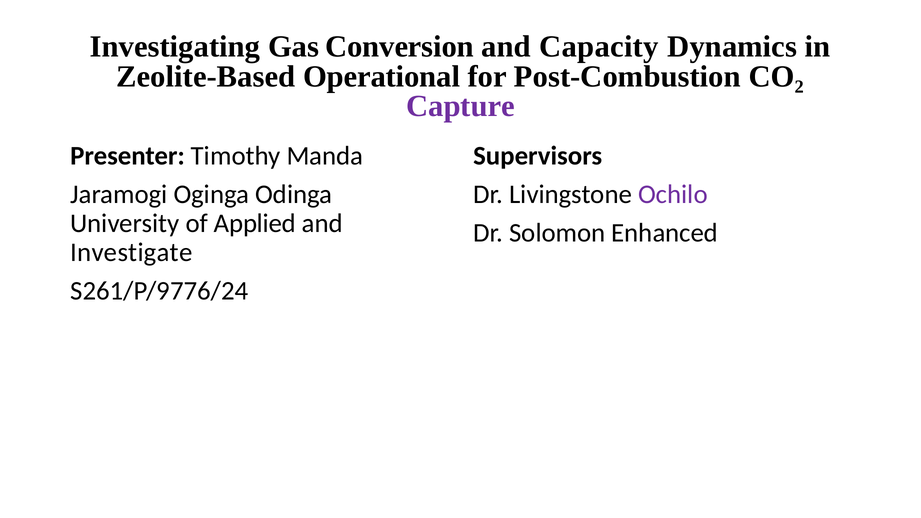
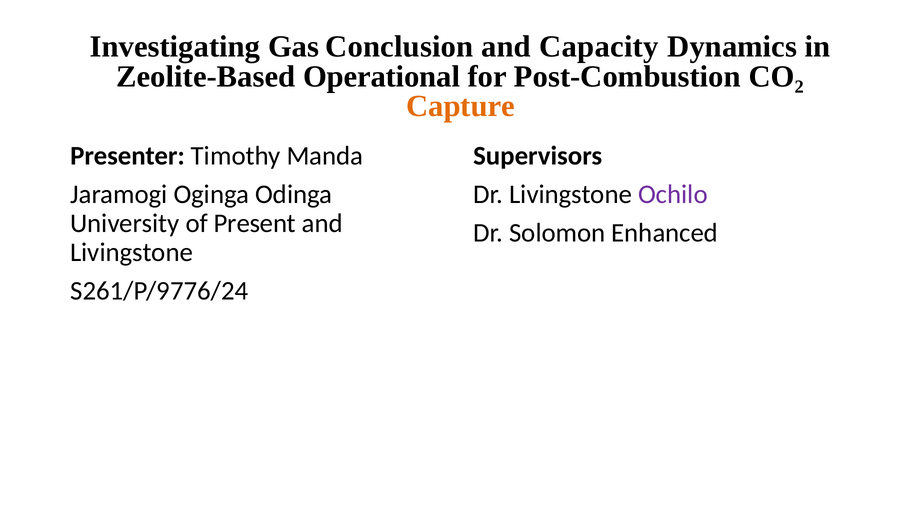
Conversion: Conversion -> Conclusion (399, 47)
Capture colour: purple -> orange (460, 106)
Applied: Applied -> Present (255, 223)
Investigate: Investigate -> Livingstone (132, 252)
